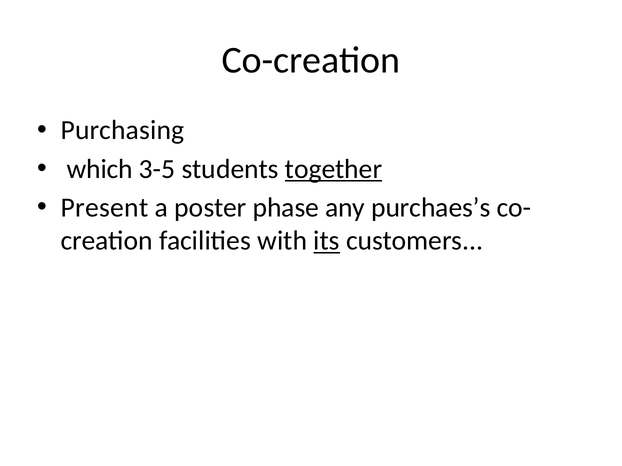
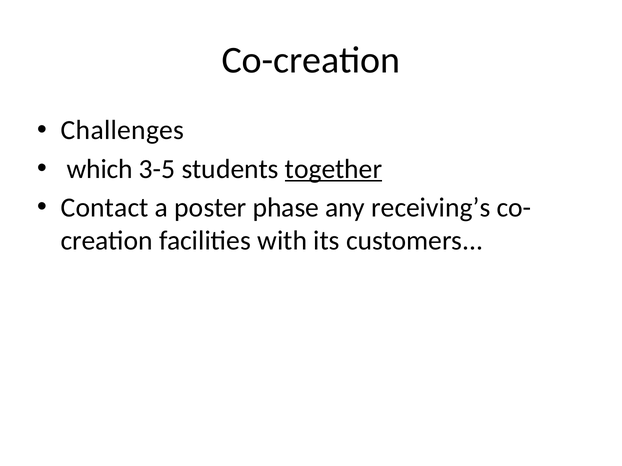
Purchasing: Purchasing -> Challenges (122, 130)
Present: Present -> Contact (105, 208)
purchaes’s: purchaes’s -> receiving’s (431, 208)
its underline: present -> none (327, 241)
